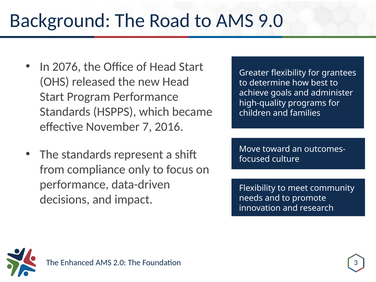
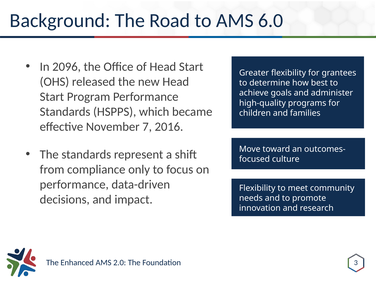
9.0: 9.0 -> 6.0 (271, 20)
2076: 2076 -> 2096 (67, 67)
